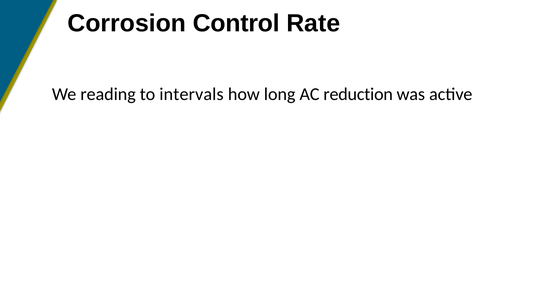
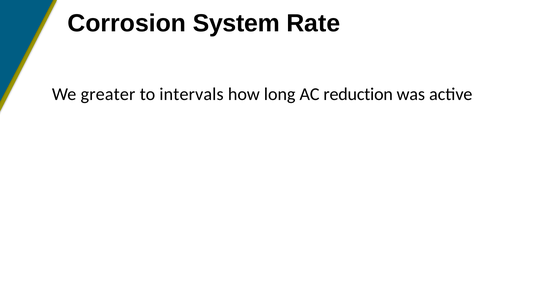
Control: Control -> System (236, 23)
reading: reading -> greater (108, 94)
